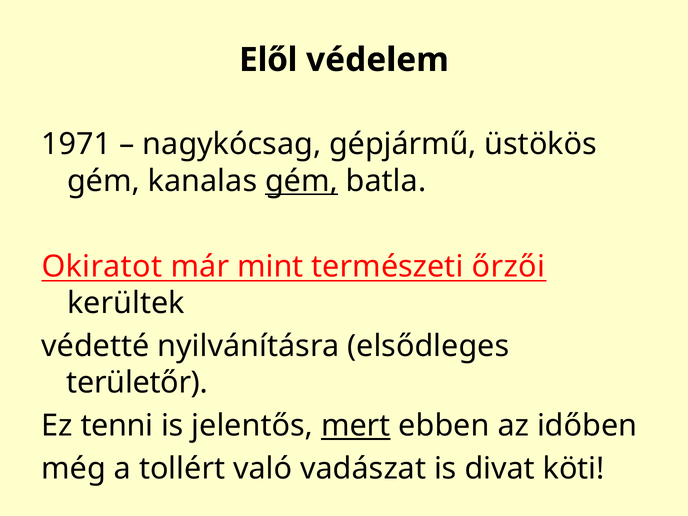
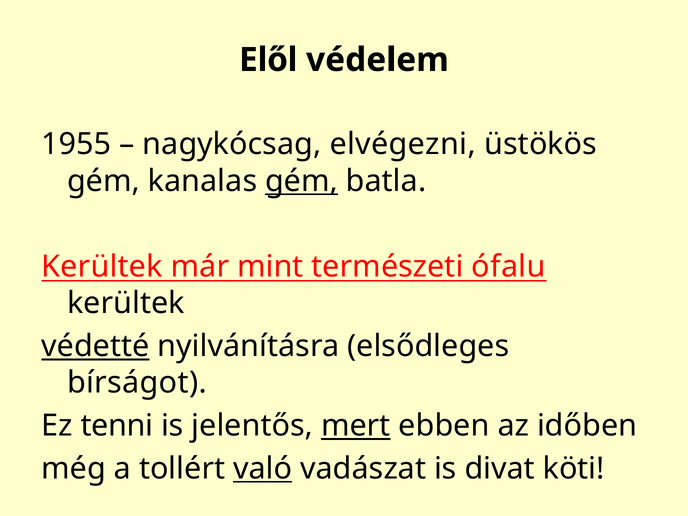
1971: 1971 -> 1955 (76, 144)
gépjármű: gépjármű -> elvégezni (403, 144)
Okiratot: Okiratot -> Kerültek (102, 267)
őrzői: őrzői -> ófalu (508, 267)
védetté underline: none -> present (95, 346)
területőr: területőr -> bírságot (137, 383)
való underline: none -> present (263, 469)
